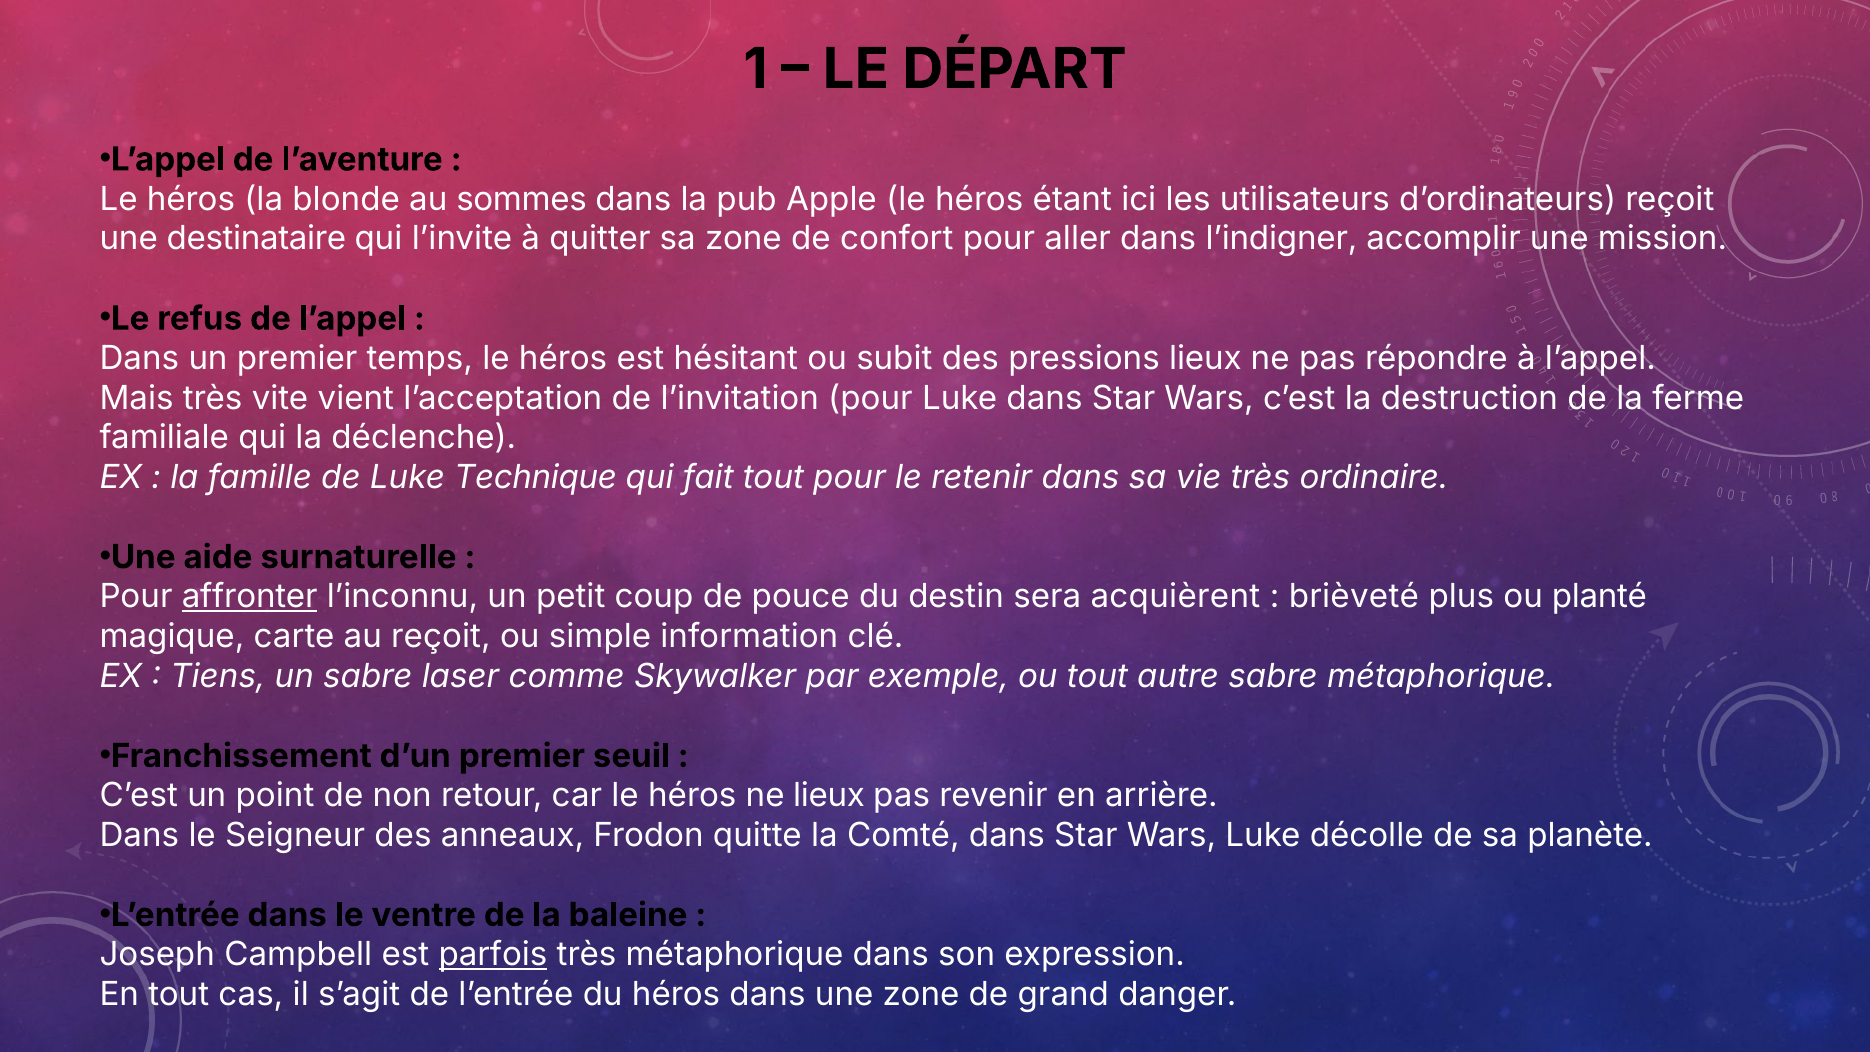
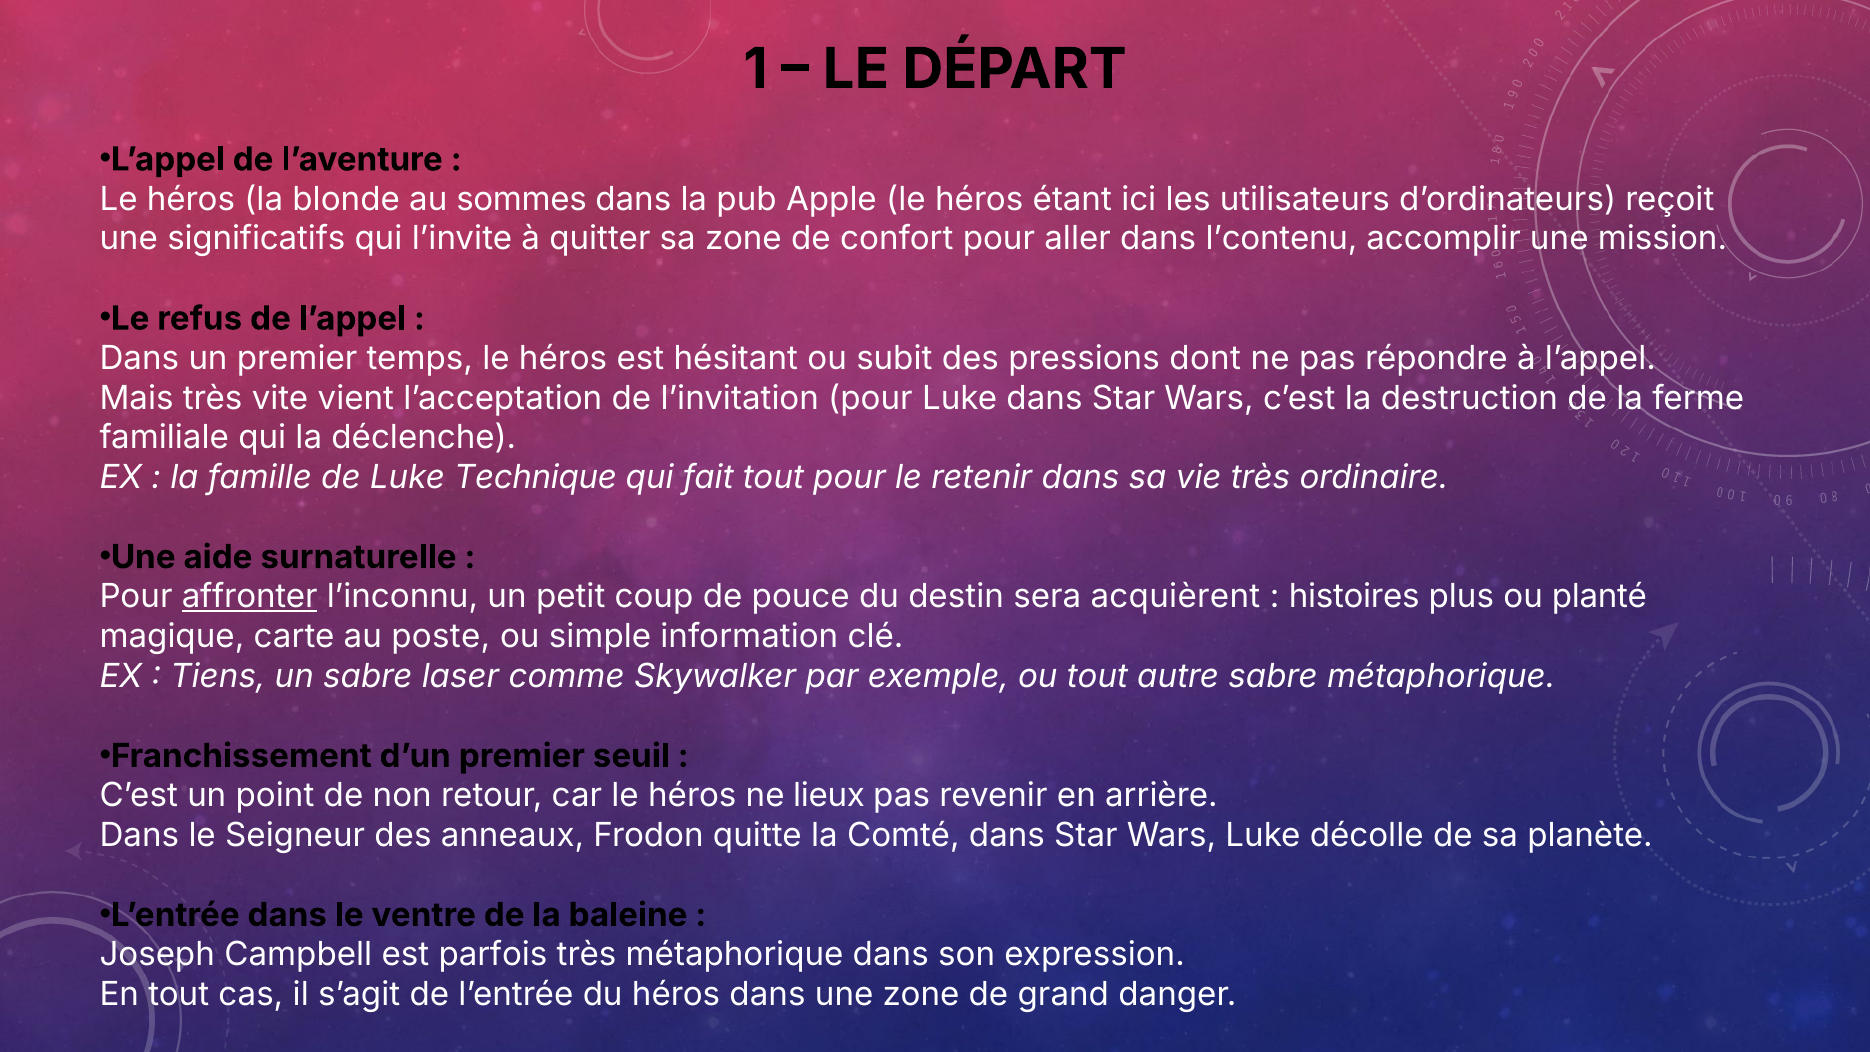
destinataire: destinataire -> significatifs (256, 239)
l’indigner: l’indigner -> l’contenu (1281, 239)
pressions lieux: lieux -> dont (1205, 358)
brièveté: brièveté -> histoires (1354, 597)
au reçoit: reçoit -> poste (441, 637)
parfois underline: present -> none (493, 955)
